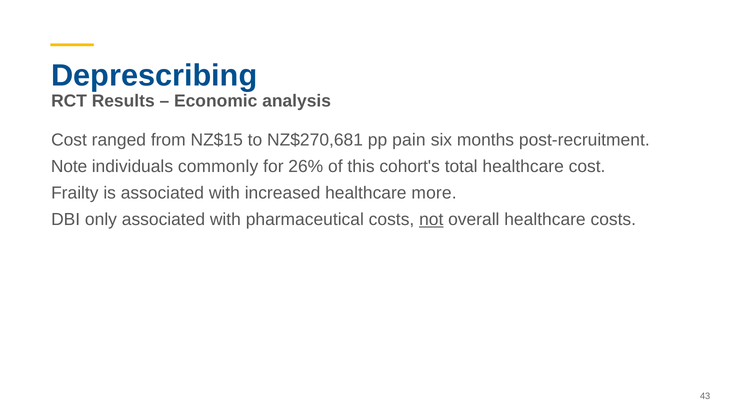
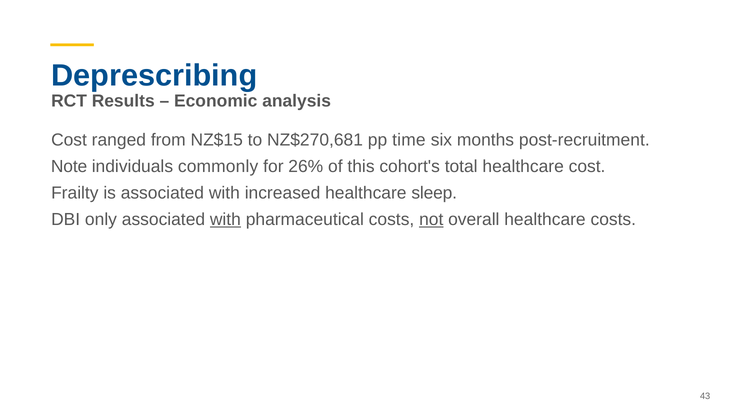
pain: pain -> time (409, 140)
more: more -> sleep (434, 193)
with underline: none -> present (225, 219)
